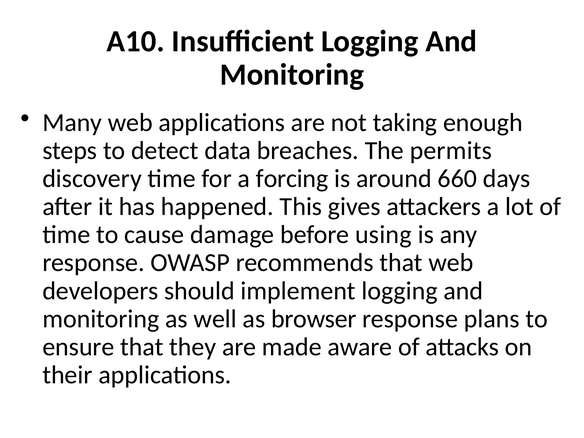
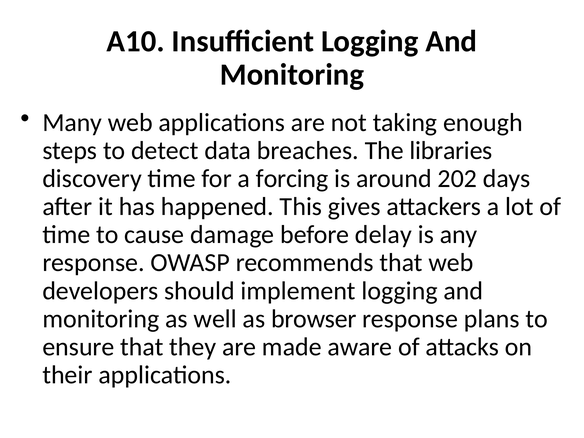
permits: permits -> libraries (451, 151)
660: 660 -> 202 (457, 179)
using: using -> delay (383, 235)
